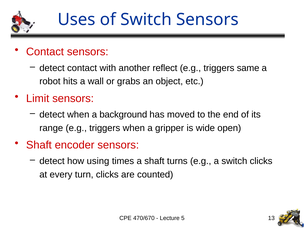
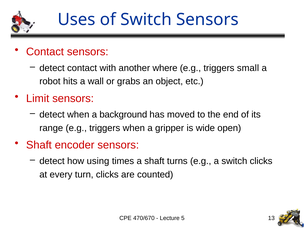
reflect: reflect -> where (165, 68)
same: same -> small (248, 68)
